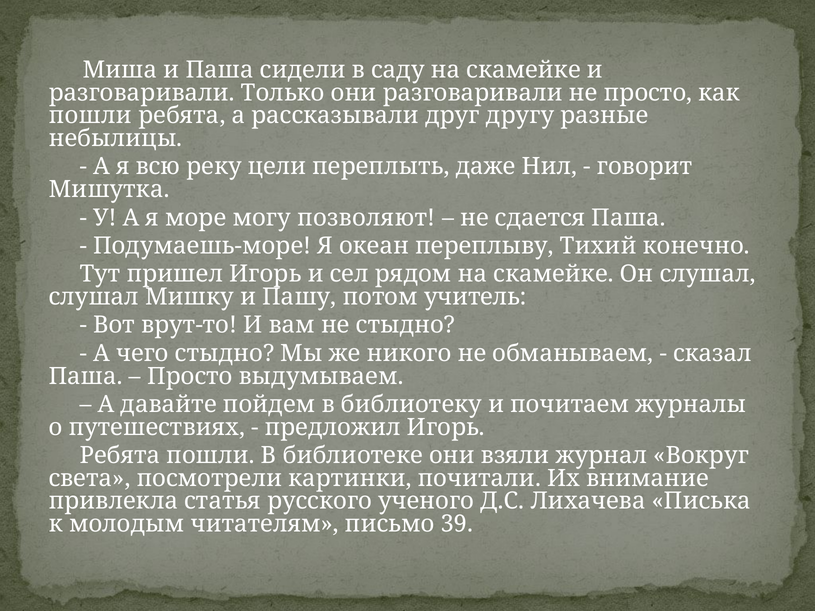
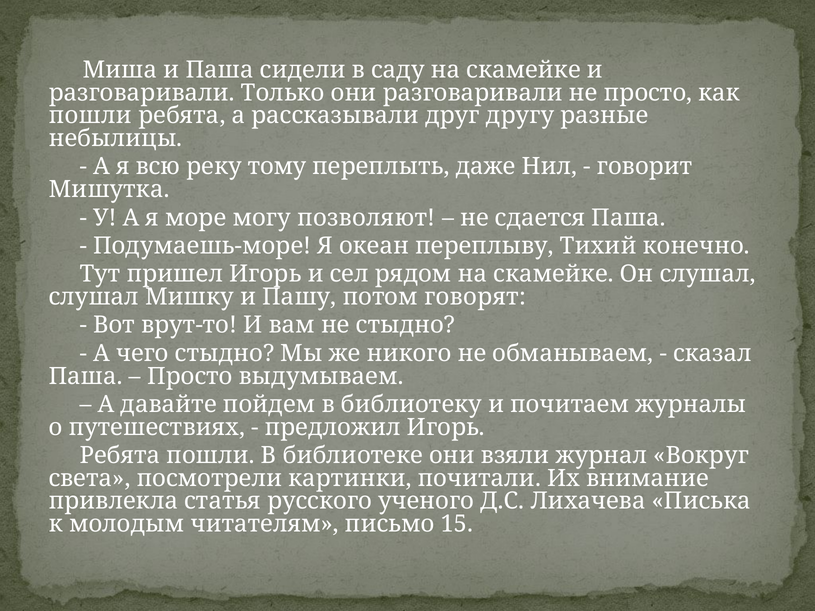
цели: цели -> тому (277, 167)
учитель: учитель -> говорят (475, 297)
39: 39 -> 15 (457, 524)
